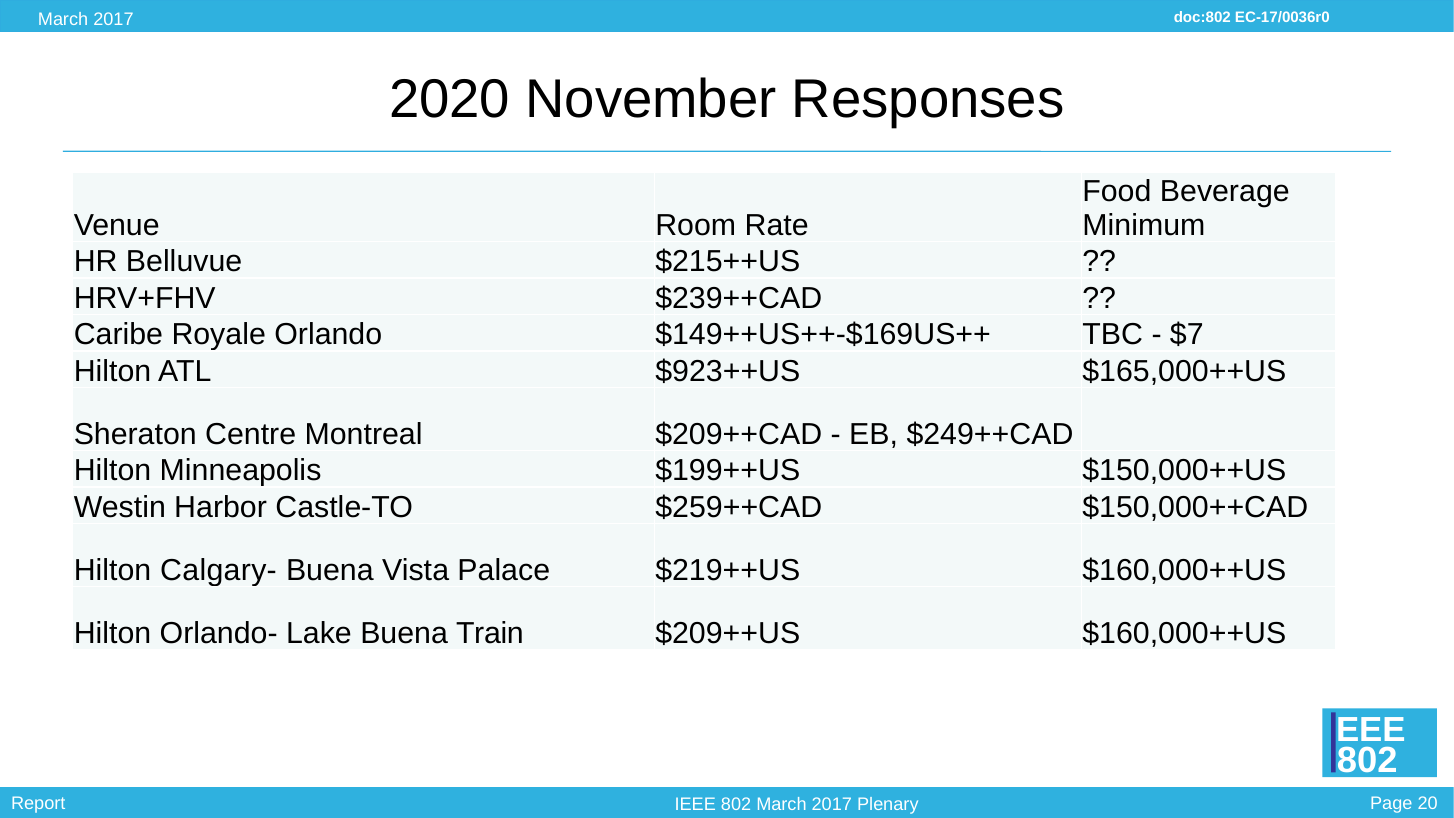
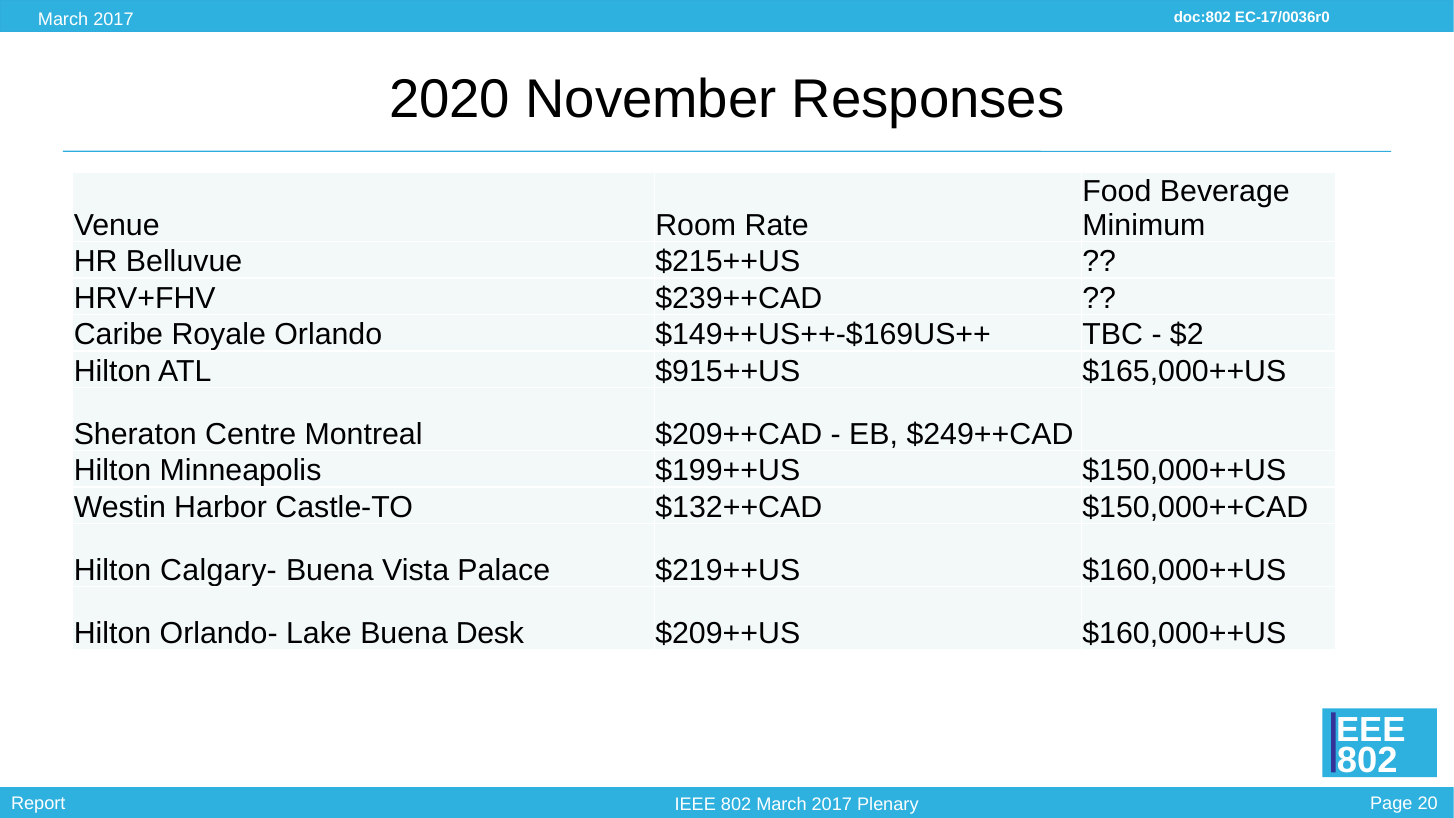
$7: $7 -> $2 (1187, 335)
$923++US: $923++US -> $915++US (728, 371)
$259++CAD: $259++CAD -> $132++CAD (739, 507)
Train: Train -> Desk (490, 633)
